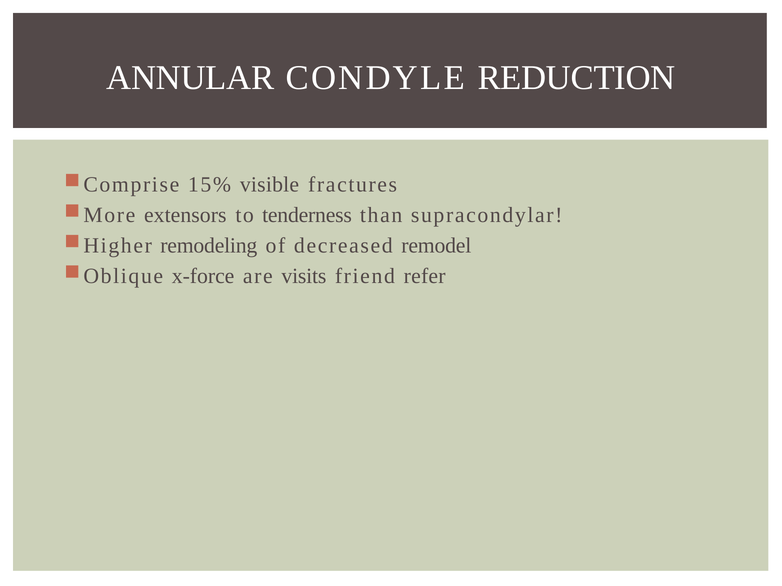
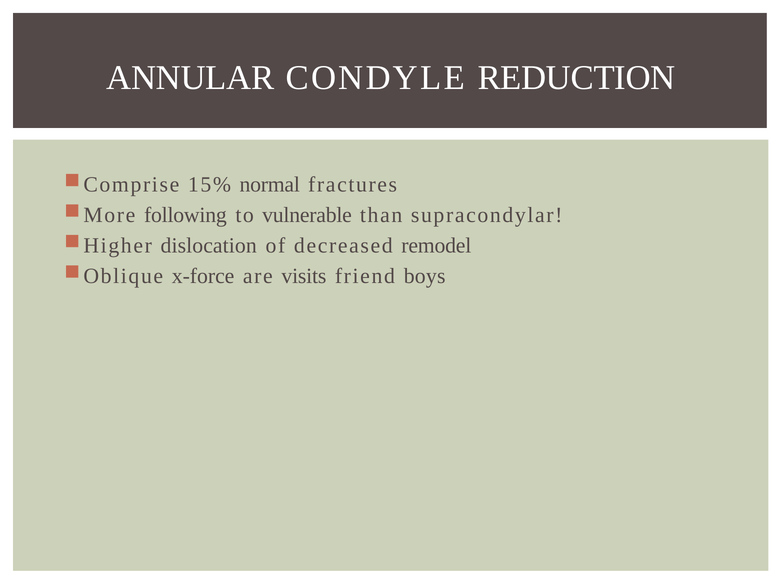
visible: visible -> normal (270, 185)
extensors: extensors -> following (185, 215)
tenderness: tenderness -> vulnerable (307, 215)
remodeling: remodeling -> dislocation (209, 246)
refer: refer -> boys (425, 276)
